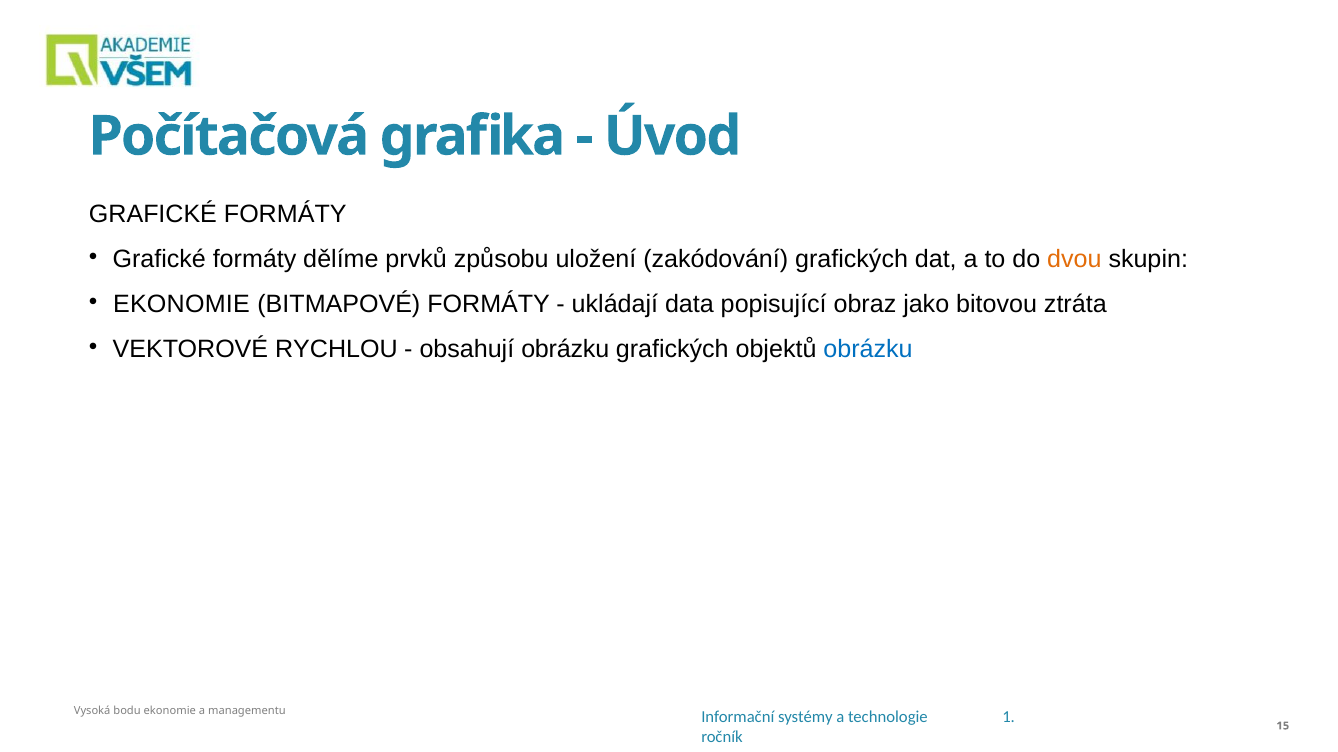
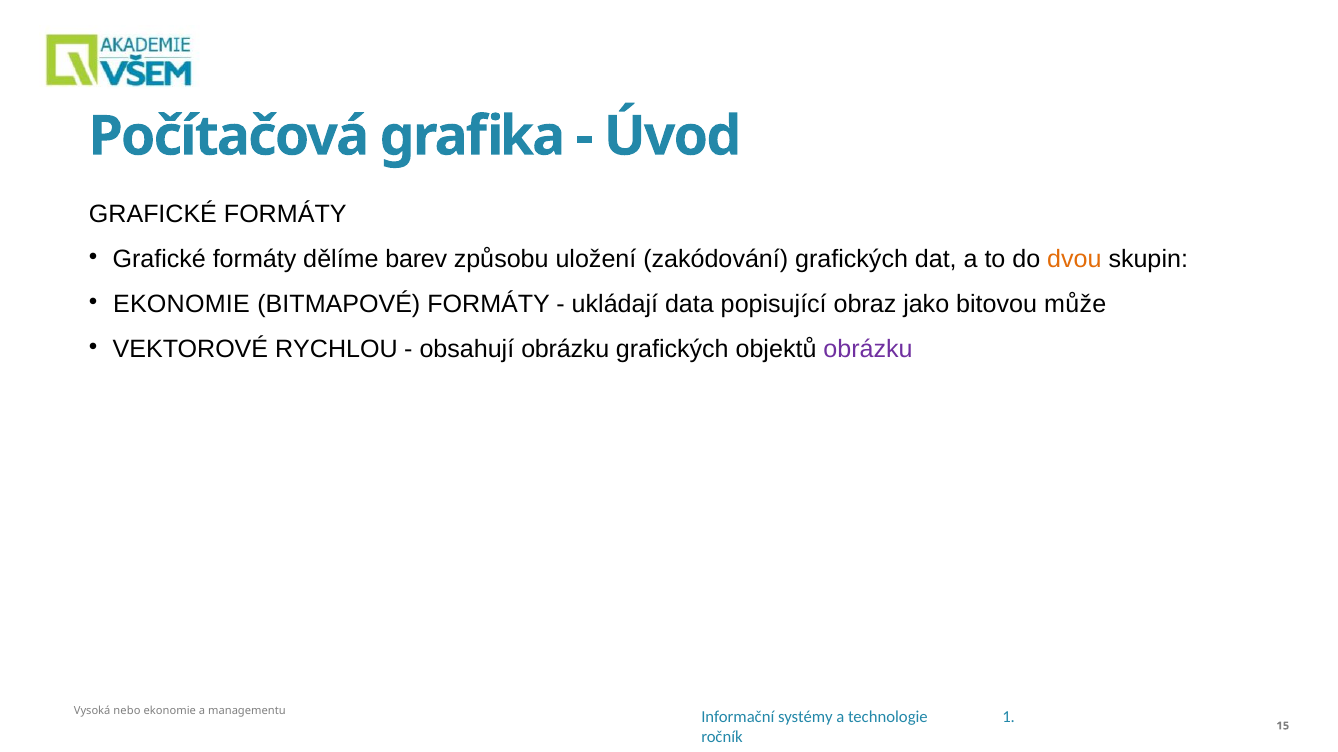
prvků: prvků -> barev (416, 260)
ztráta: ztráta -> může (1075, 305)
obrázku colour: blue -> purple (868, 350)
bodu: bodu -> nebo (127, 712)
